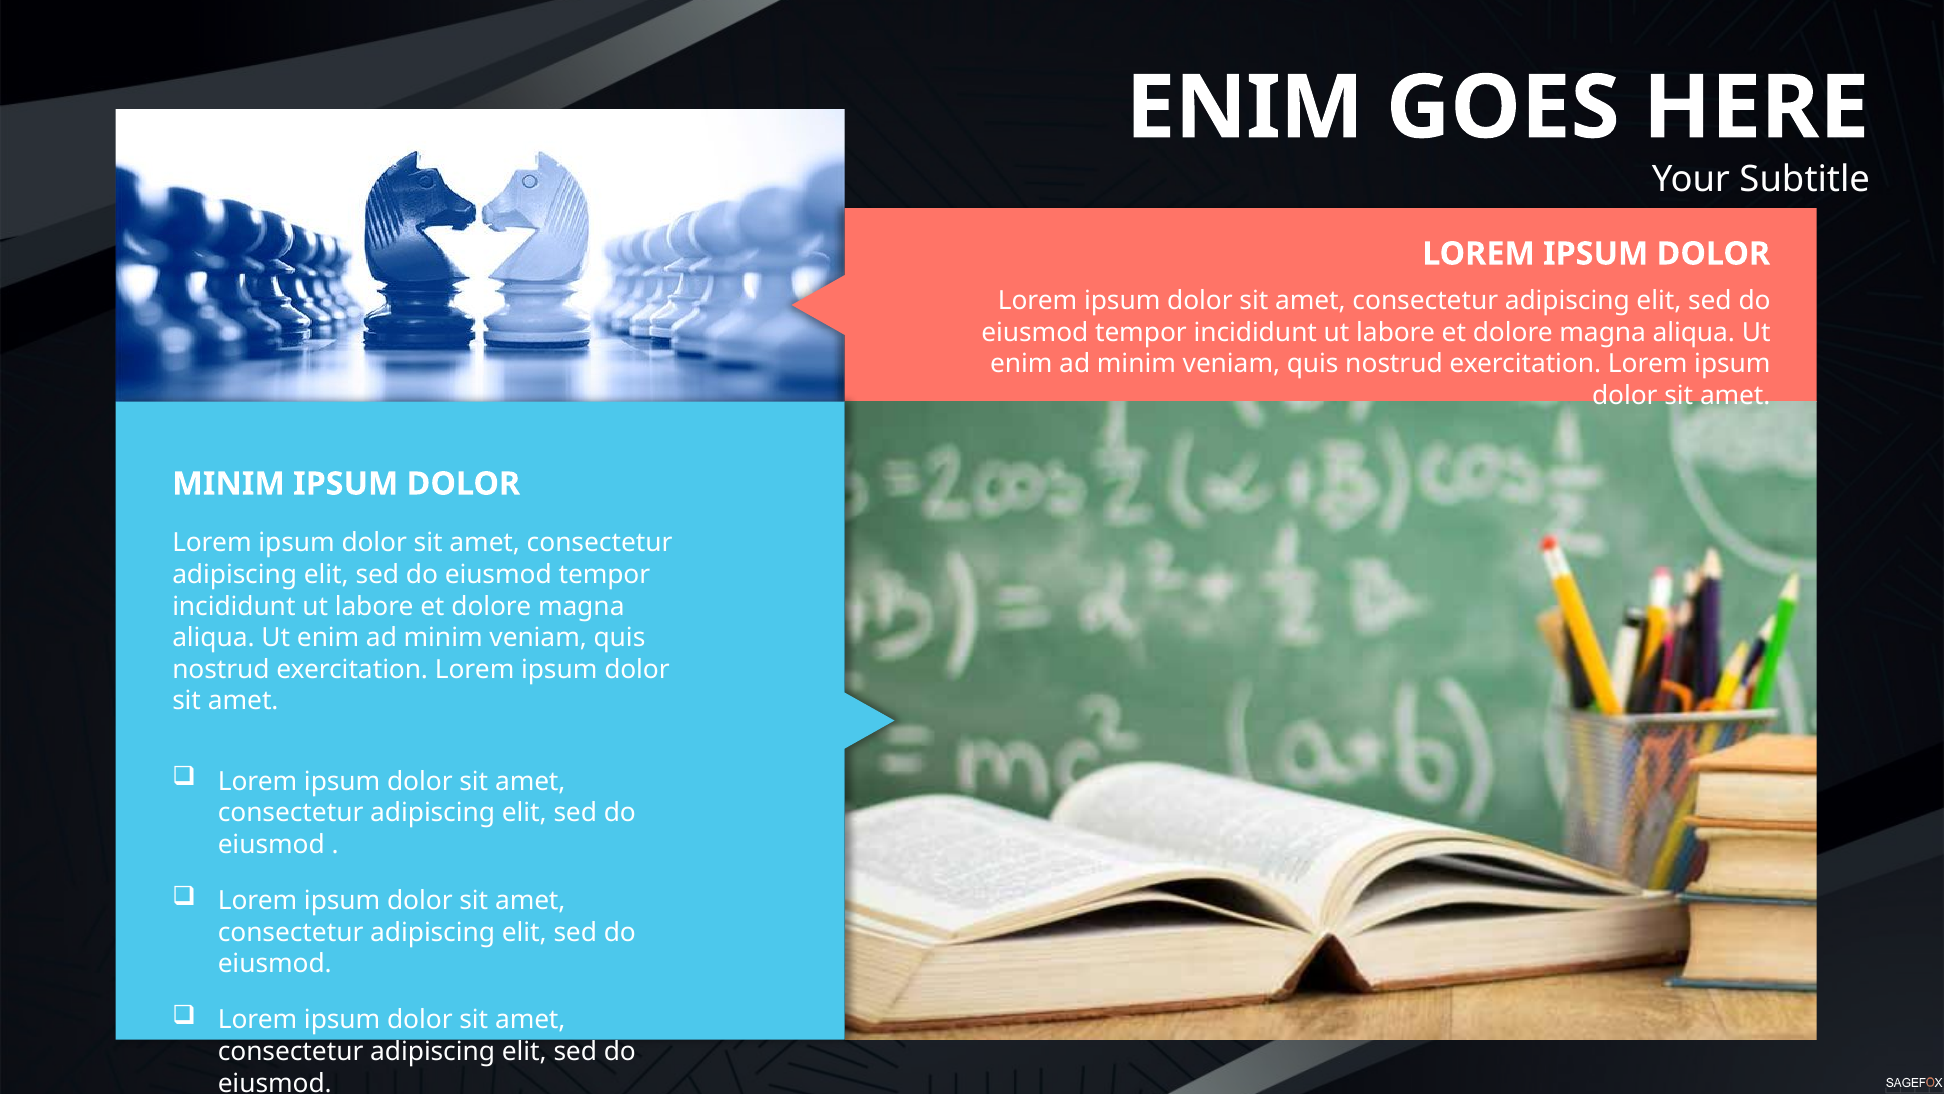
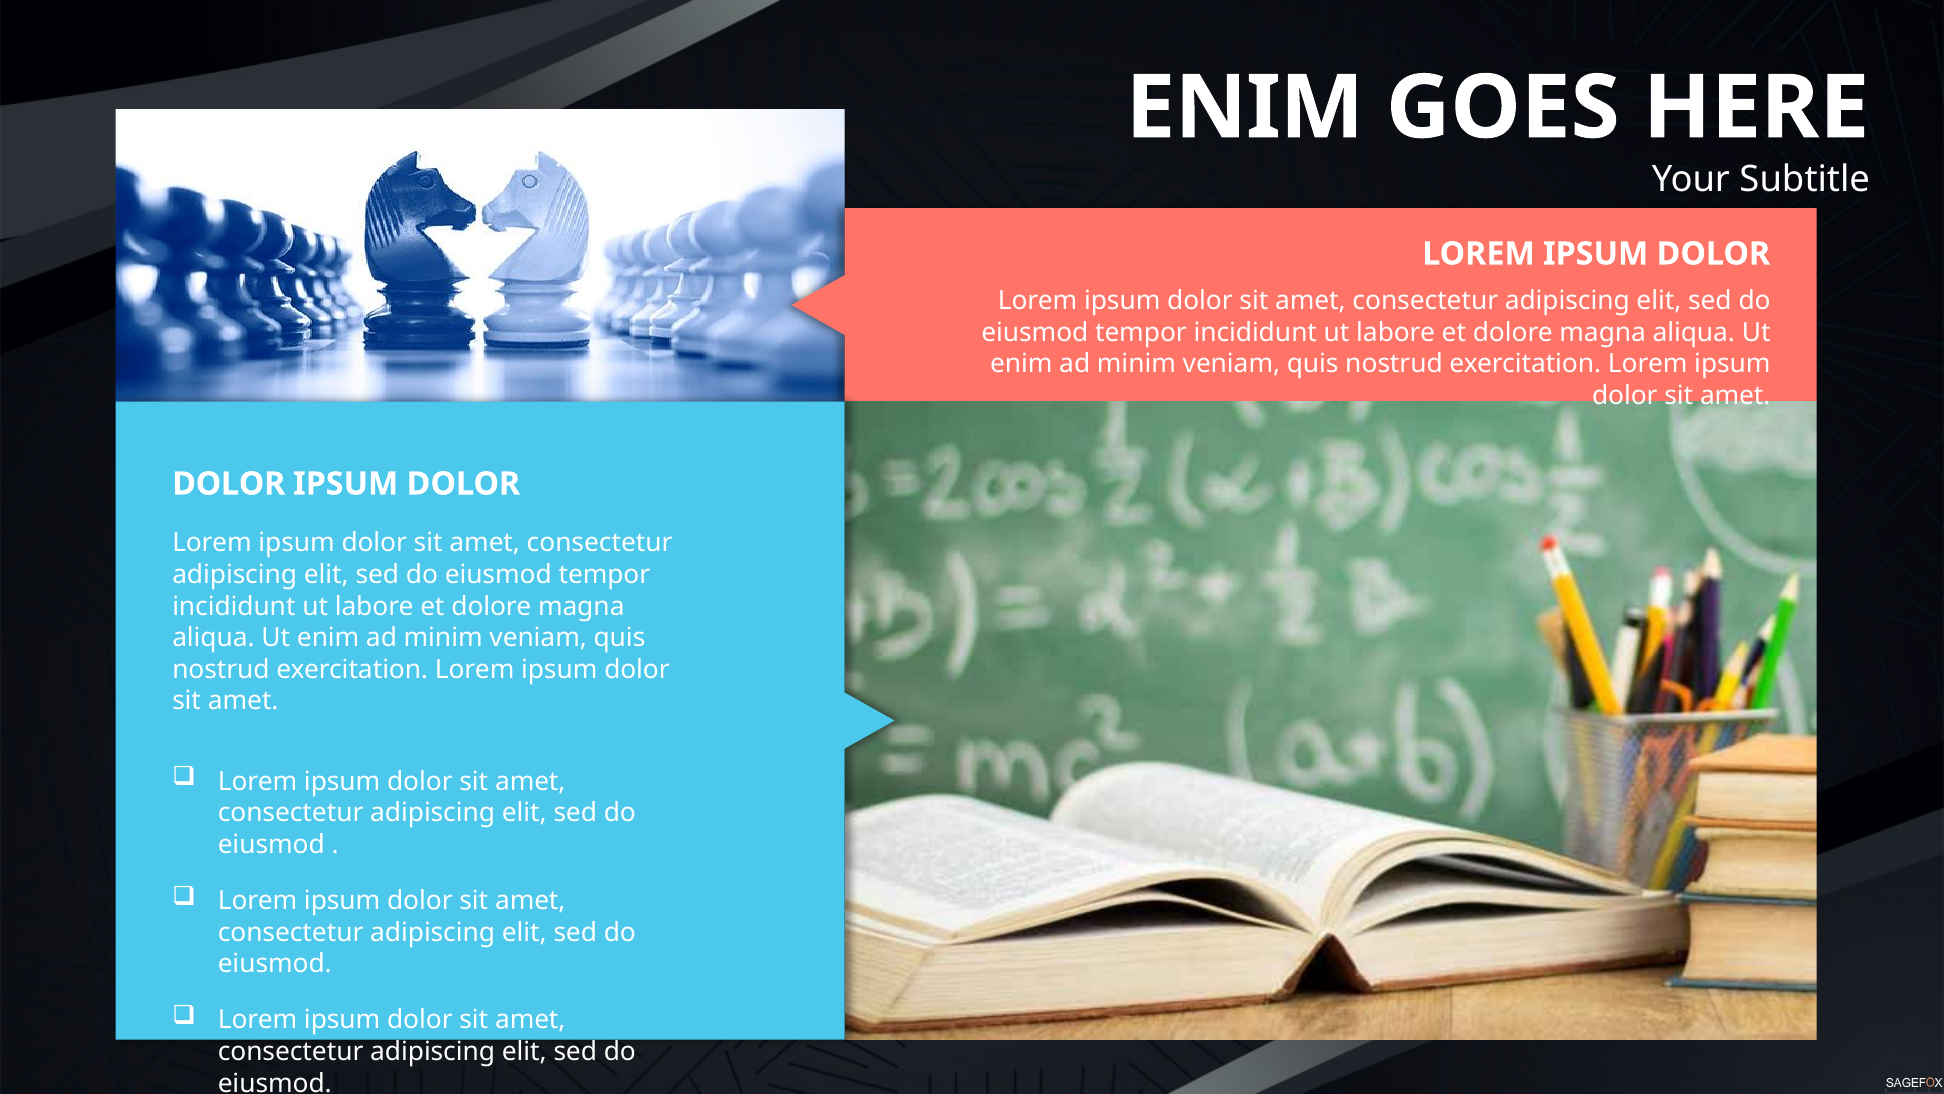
MINIM: MINIM -> DOLOR (229, 484)
